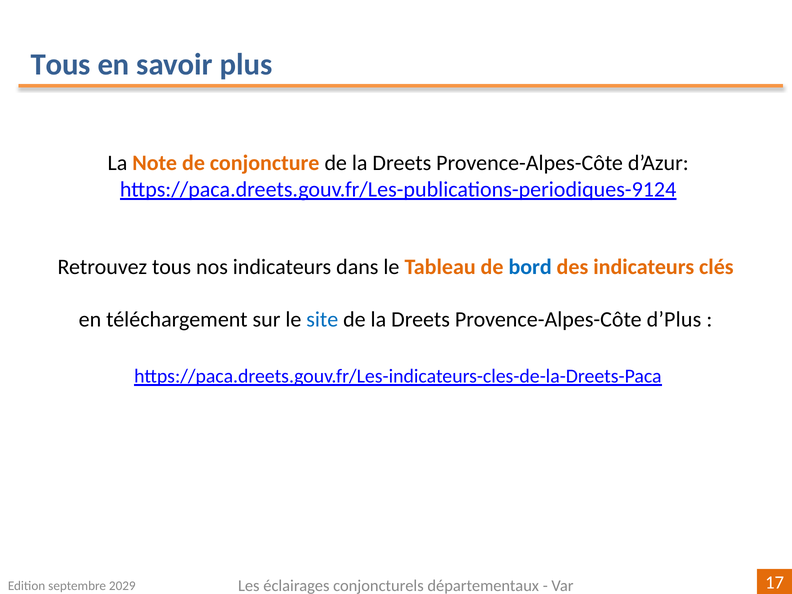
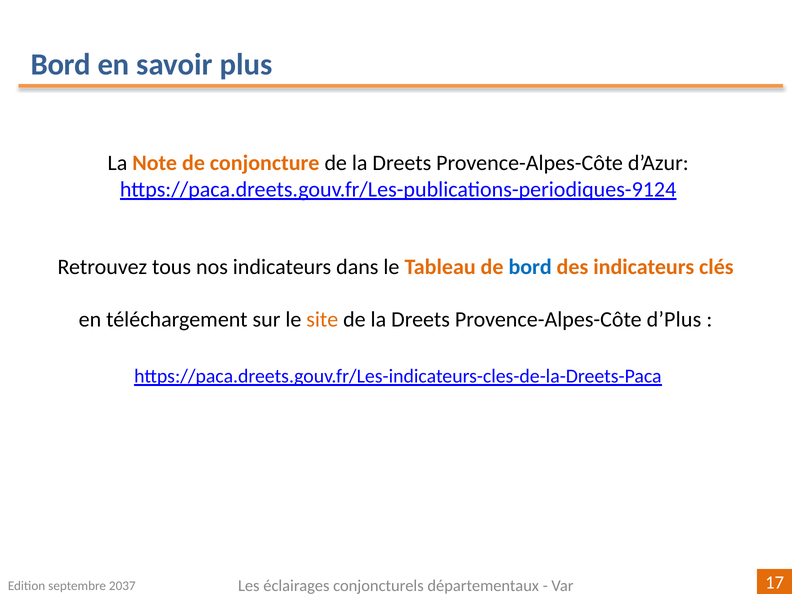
Tous: Tous -> Bord (61, 65)
site colour: blue -> orange (322, 320)
2029: 2029 -> 2037 (122, 586)
